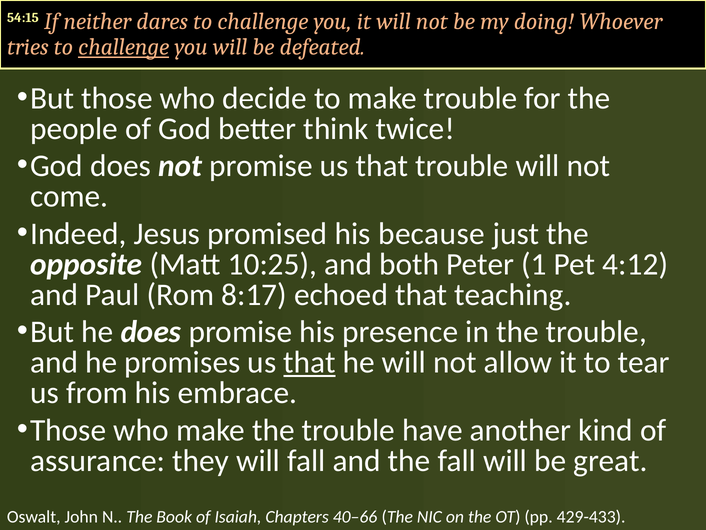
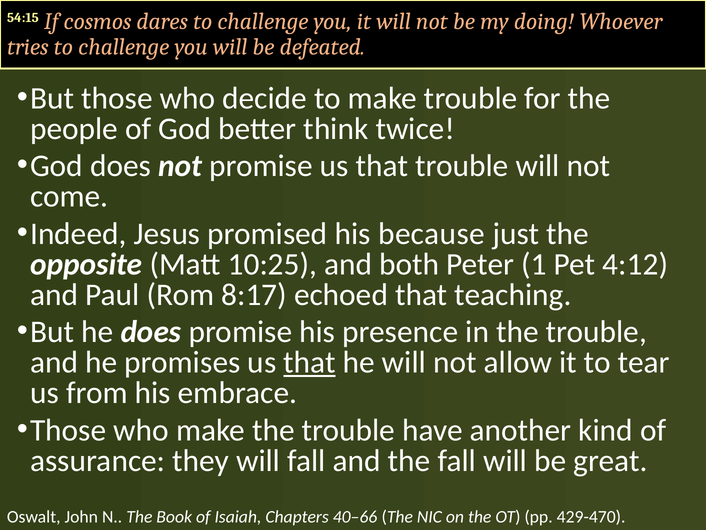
neither: neither -> cosmos (98, 21)
challenge underline: present -> none (124, 47)
429-433: 429-433 -> 429-470 (591, 516)
